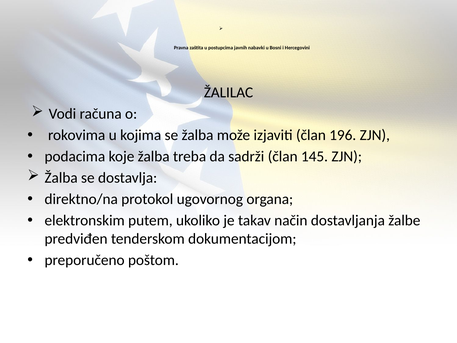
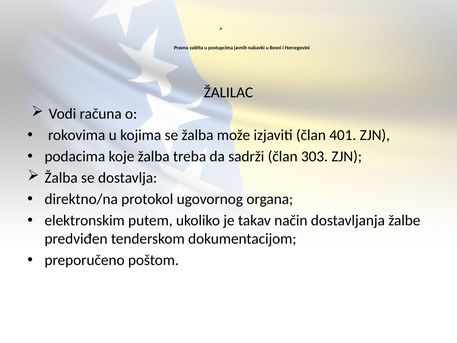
196: 196 -> 401 (343, 135)
145: 145 -> 303 (315, 156)
